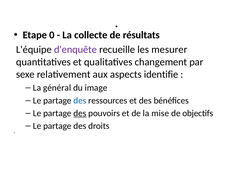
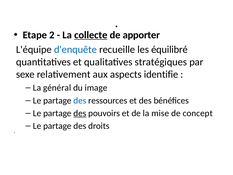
0: 0 -> 2 (52, 35)
collecte underline: none -> present (91, 35)
résultats: résultats -> apporter (141, 35)
d'enquête colour: purple -> blue (75, 49)
mesurer: mesurer -> équilibré (169, 49)
changement: changement -> stratégiques (161, 62)
objectifs: objectifs -> concept (198, 113)
